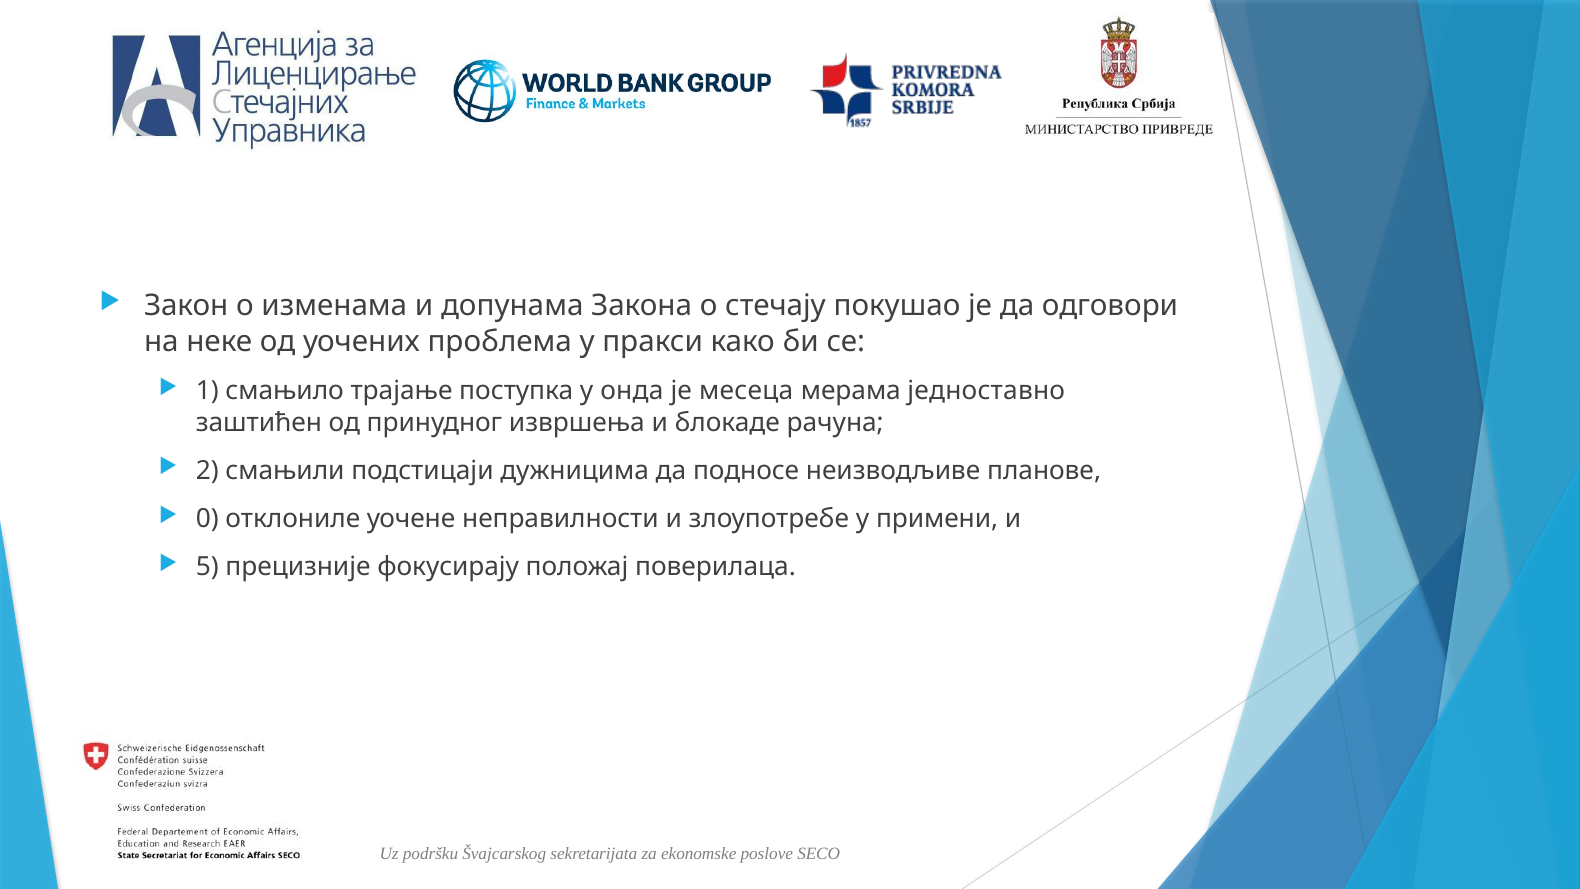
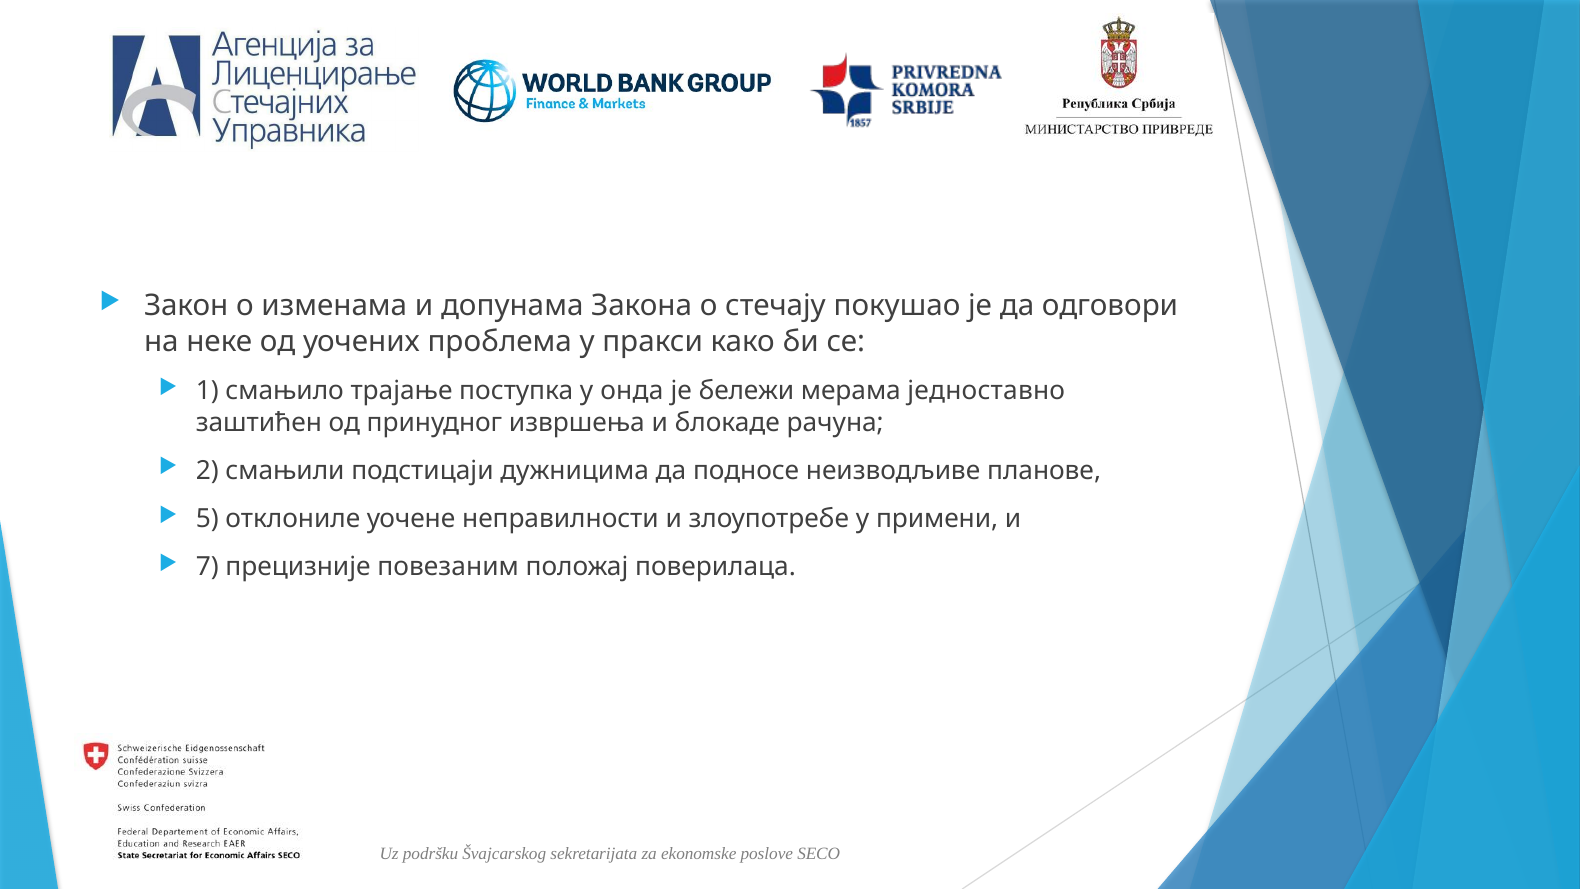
месеца: месеца -> бележи (746, 391)
0: 0 -> 5 (207, 519)
5: 5 -> 7 (207, 567)
фокусирају: фокусирају -> повезаним (448, 567)
